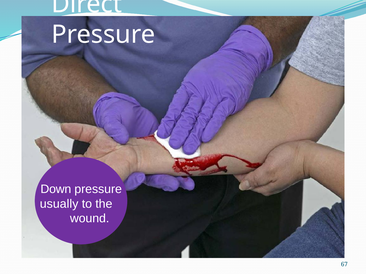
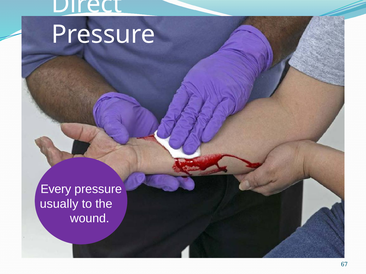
Down: Down -> Every (56, 189)
